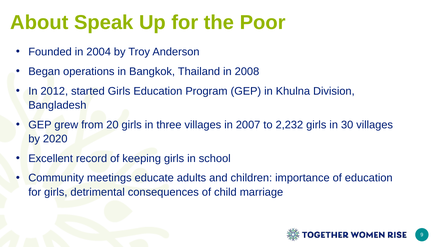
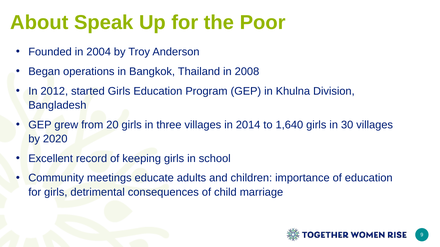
2007: 2007 -> 2014 (248, 125)
2,232: 2,232 -> 1,640 (289, 125)
